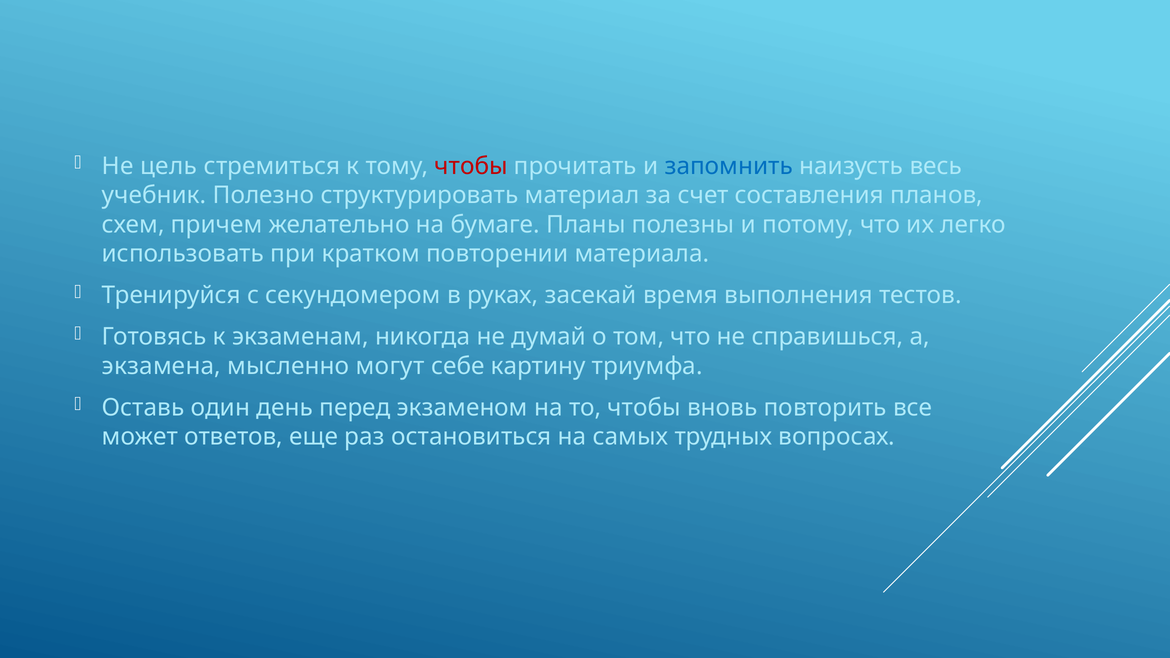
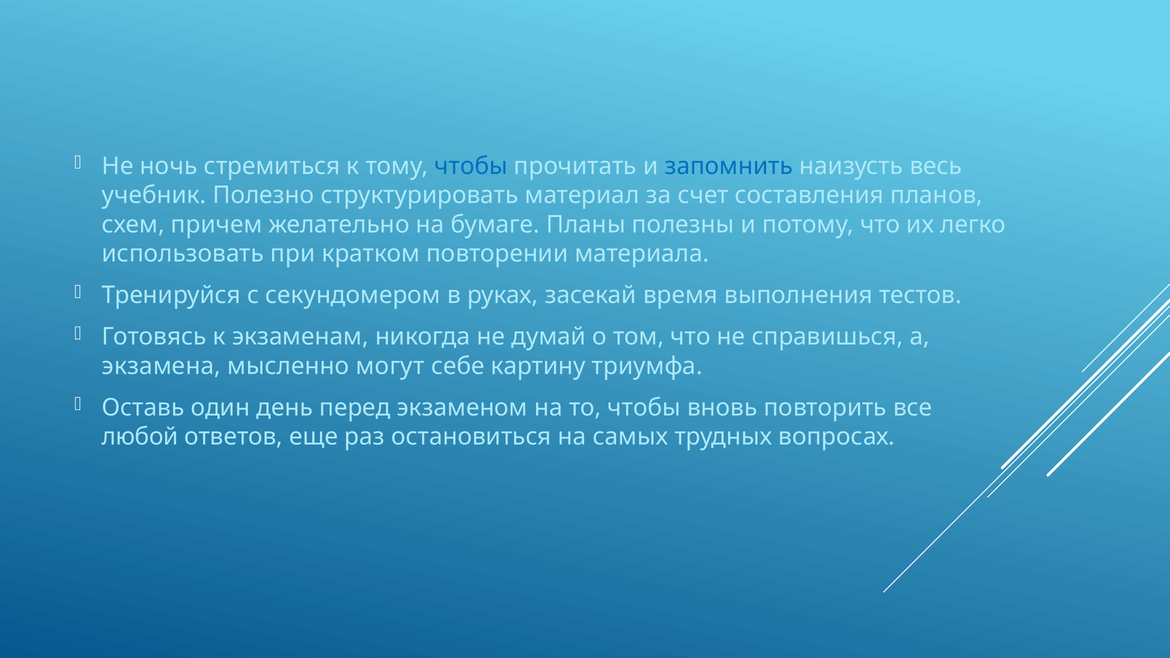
цель: цель -> ночь (169, 166)
чтобы colour: red -> blue (471, 166)
может: может -> любой (140, 437)
